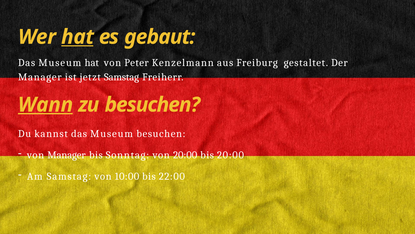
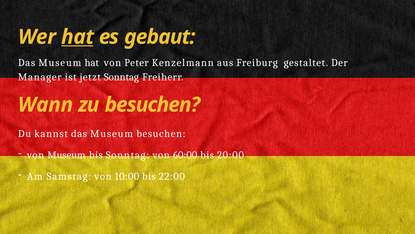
jetzt Samstag: Samstag -> Sonntag (121, 77)
Wann underline: present -> none (45, 105)
von Manager: Manager -> Museum (66, 155)
von 20:00: 20:00 -> 60:00 (185, 155)
